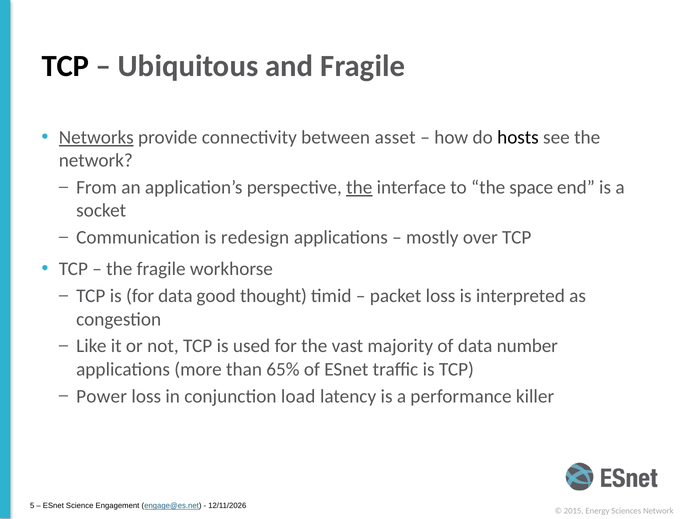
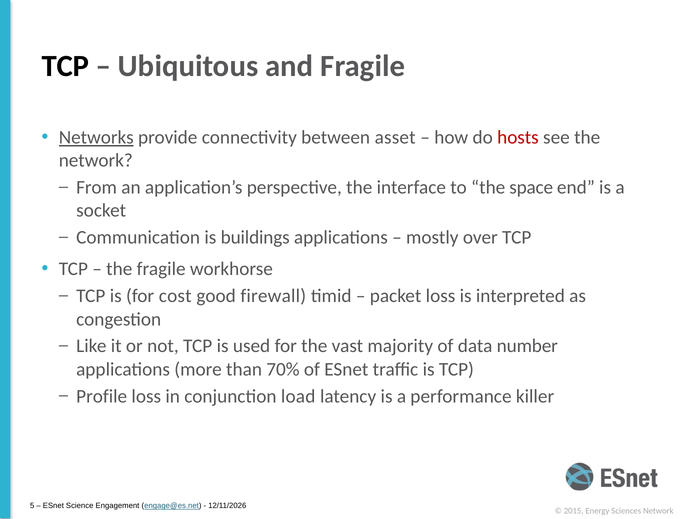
hosts colour: black -> red (518, 137)
the underline: present -> none (359, 188)
redesign: redesign -> buildings (255, 238)
for data: data -> cost (175, 296)
thought: thought -> firewall (273, 296)
65%: 65% -> 70% (283, 369)
Power: Power -> Profile (102, 396)
